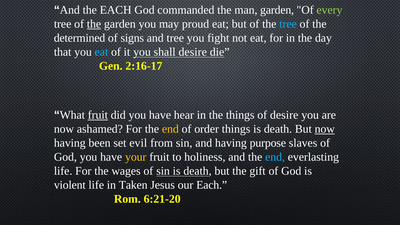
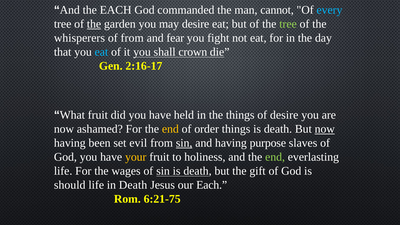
man garden: garden -> cannot (277, 10)
every colour: light green -> light blue (330, 10)
may proud: proud -> desire (196, 24)
tree colour: light blue -> light green (288, 24)
determined: determined -> whisperers (79, 38)
of signs: signs -> from (132, 38)
and tree: tree -> fear (175, 38)
shall desire: desire -> crown (193, 52)
fruit underline: present -> none (98, 115)
hear: hear -> held (184, 115)
sin underline: none -> present (184, 143)
end colour: light blue -> light green (275, 157)
violent: violent -> should (70, 185)
in Taken: Taken -> Death (133, 185)
6:21-20: 6:21-20 -> 6:21-75 (162, 199)
